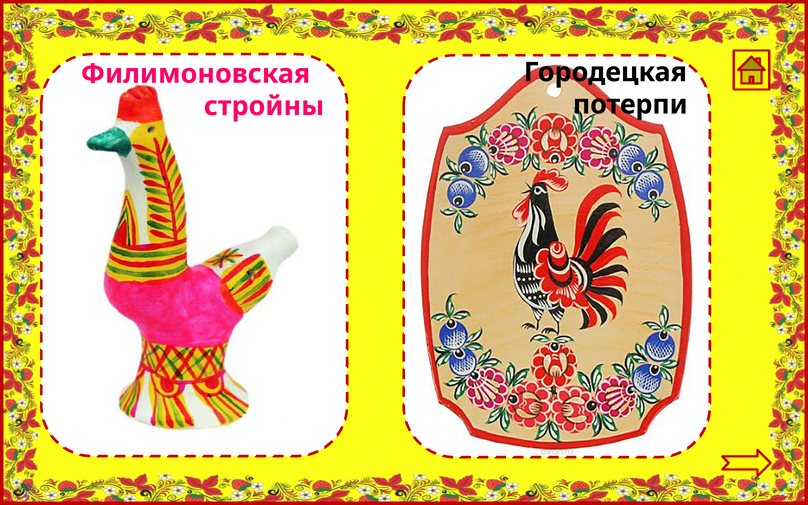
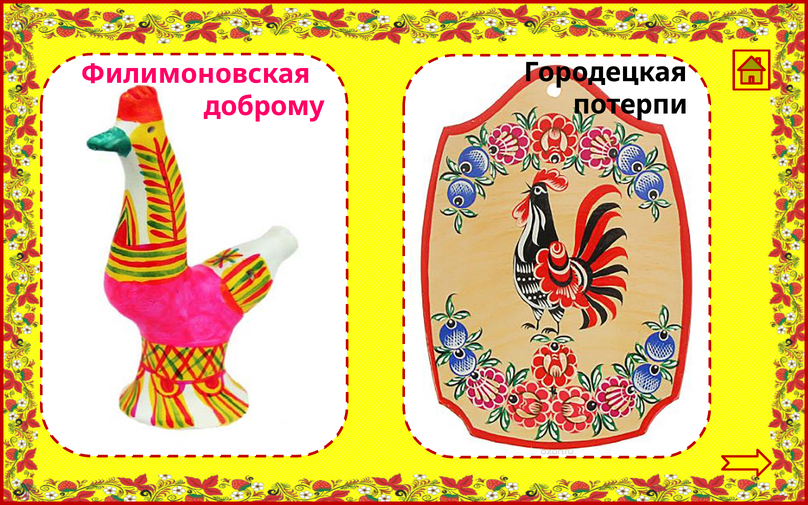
стройны: стройны -> доброму (264, 106)
